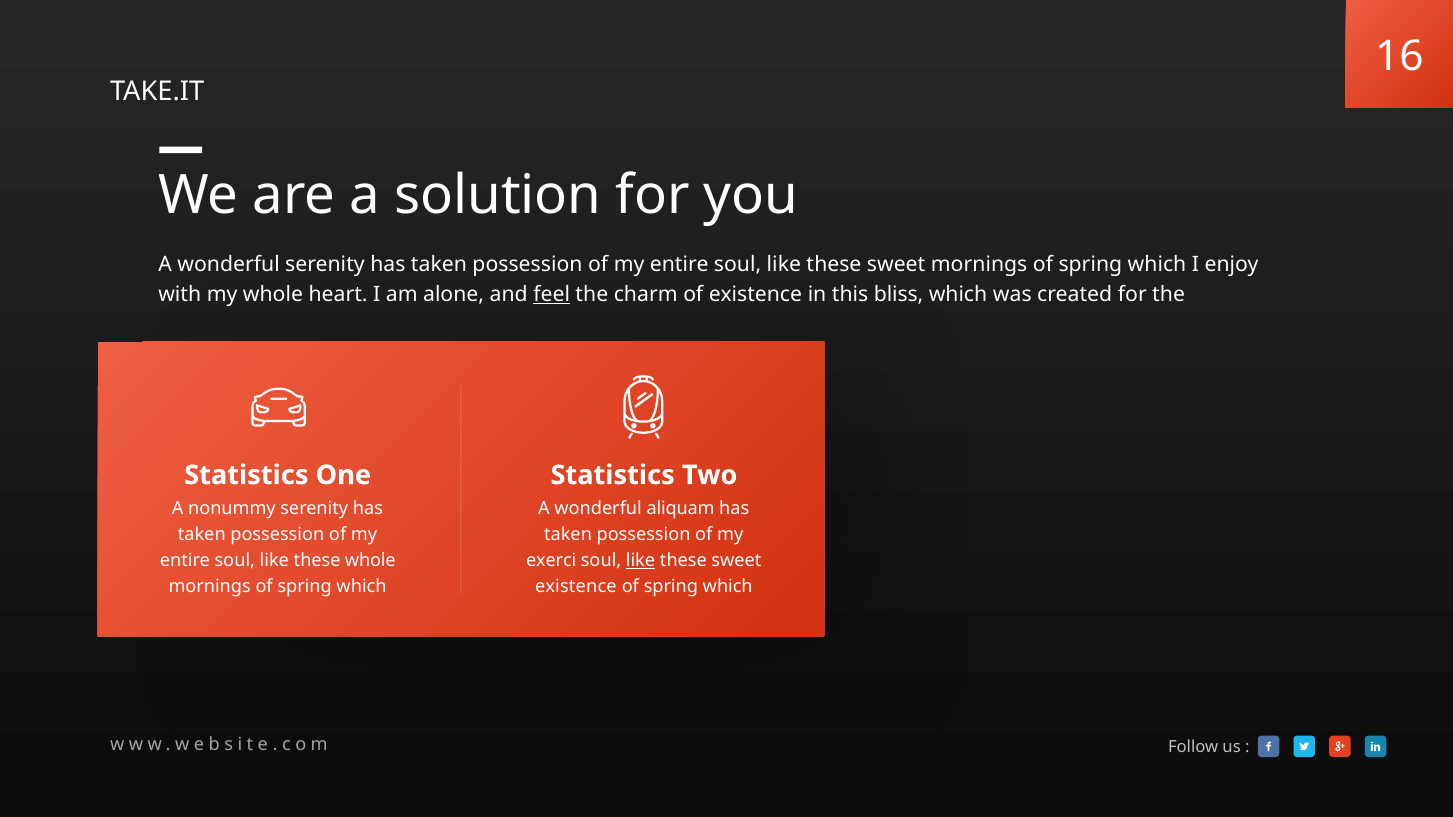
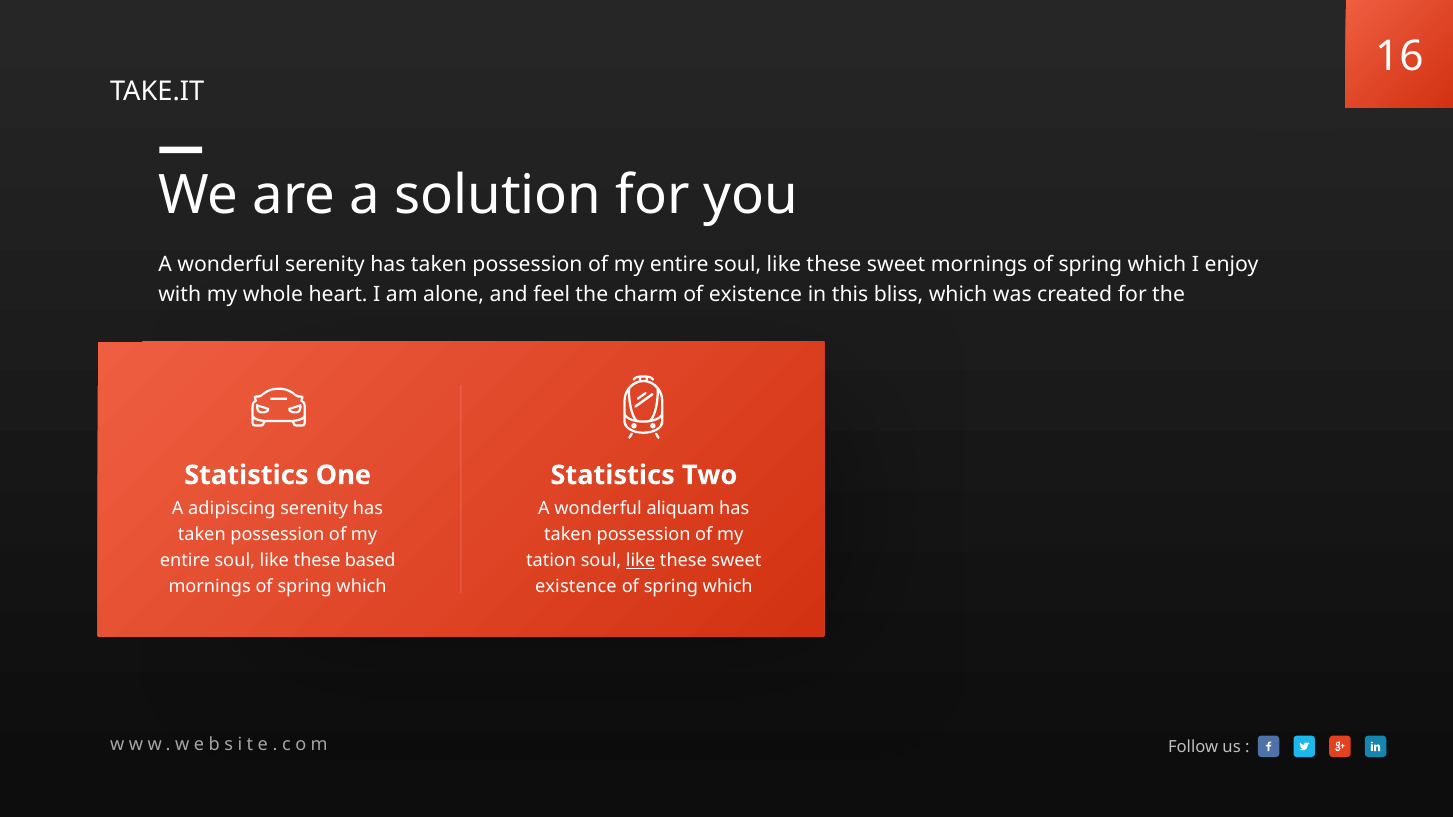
feel underline: present -> none (552, 295)
nonummy: nonummy -> adipiscing (232, 509)
these whole: whole -> based (370, 561)
exerci: exerci -> tation (551, 561)
